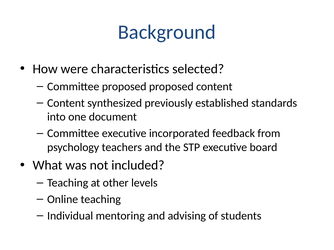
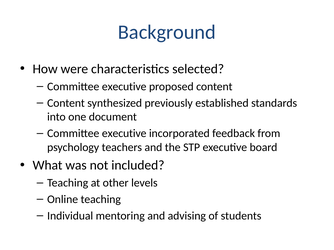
proposed: proposed -> executive (124, 87)
